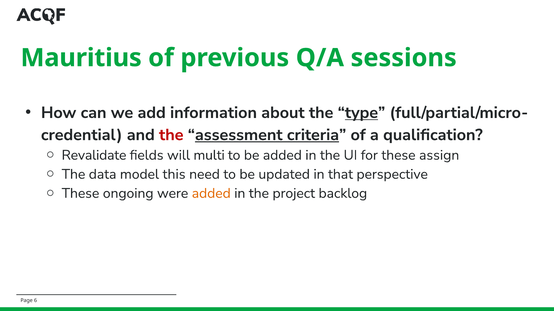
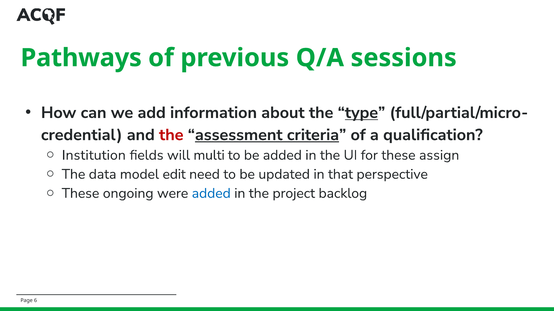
Mauritius: Mauritius -> Pathways (81, 58)
Revalidate: Revalidate -> Institution (94, 155)
this: this -> edit (174, 175)
added colour: orange -> blue (211, 194)
